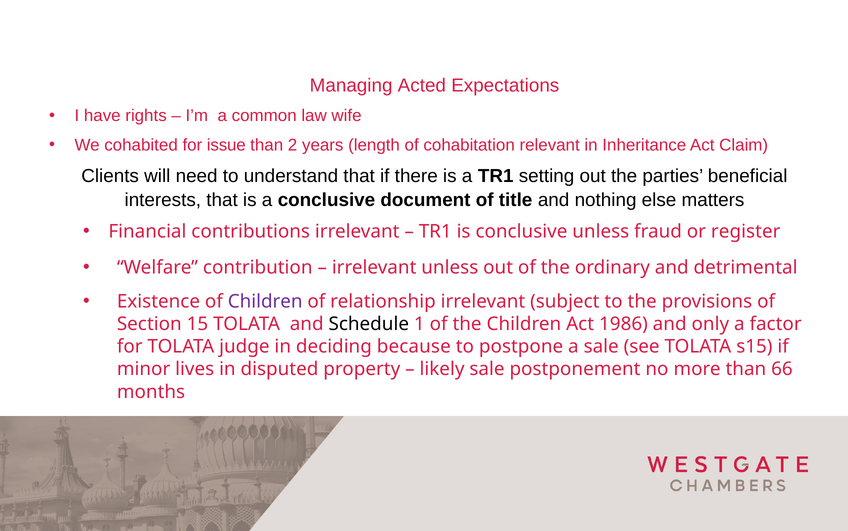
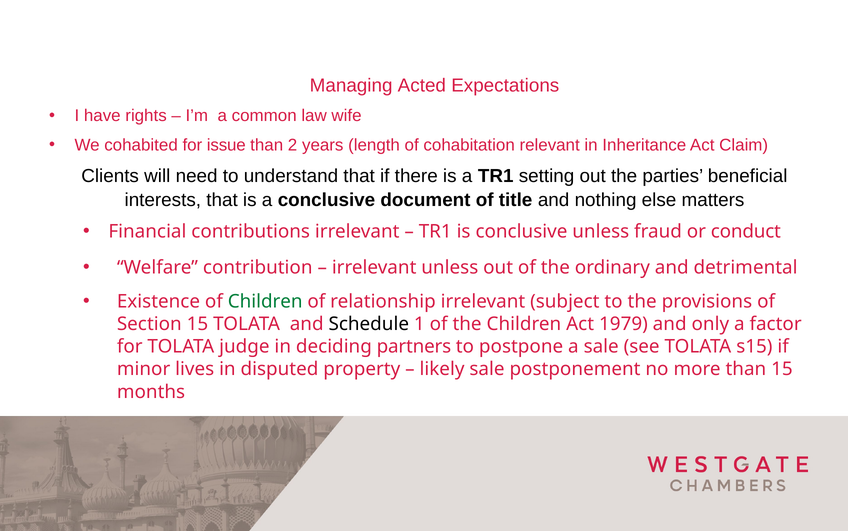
register: register -> conduct (746, 232)
Children colour: purple -> green (265, 302)
1986: 1986 -> 1979 (623, 324)
because: because -> partners (414, 347)
than 66: 66 -> 15 (782, 370)
